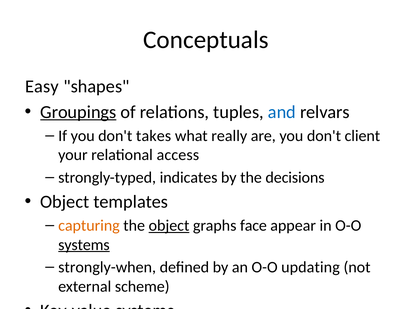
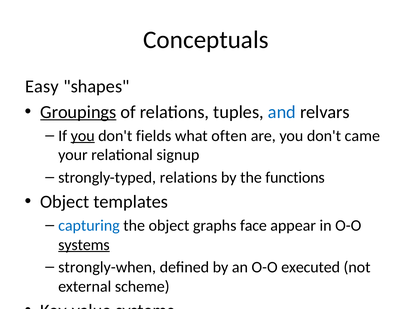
you underline: none -> present (83, 136)
don't takes: takes -> fields (154, 136)
really: really -> often (229, 136)
client: client -> came (362, 136)
access: access -> signup (178, 155)
strongly-typed indicates: indicates -> relations (189, 177)
decisions: decisions -> functions (295, 177)
capturing colour: orange -> blue (89, 226)
object underline: present -> none (169, 226)
updating: updating -> executed (311, 267)
